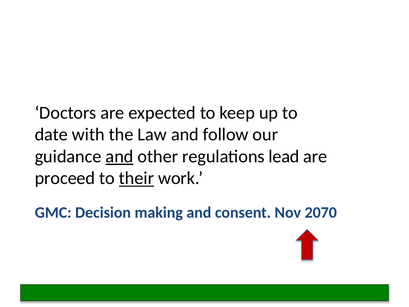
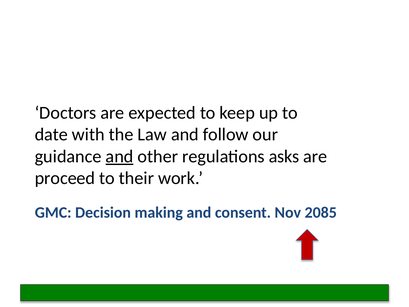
lead: lead -> asks (284, 156)
their underline: present -> none (136, 178)
2070: 2070 -> 2085 (321, 213)
